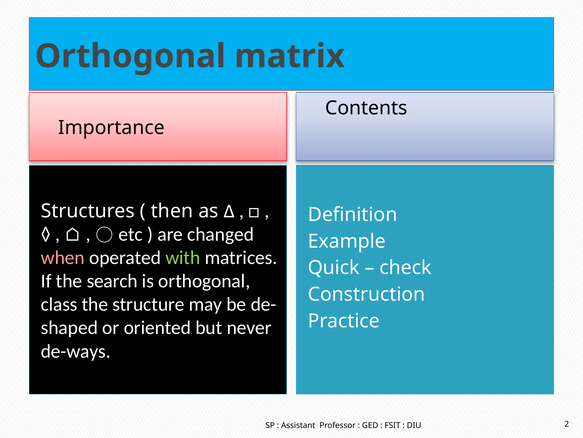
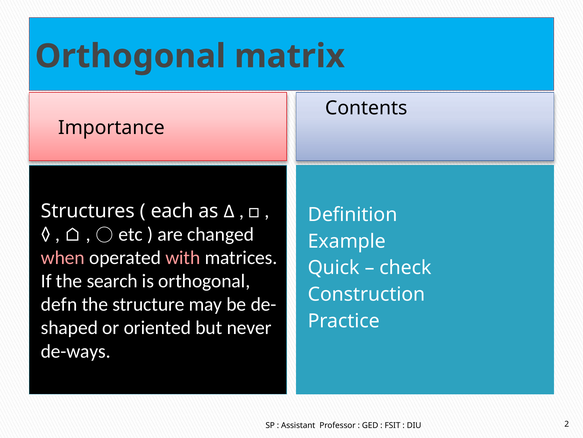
then: then -> each (172, 211)
with colour: light green -> pink (183, 257)
class: class -> defn (59, 304)
